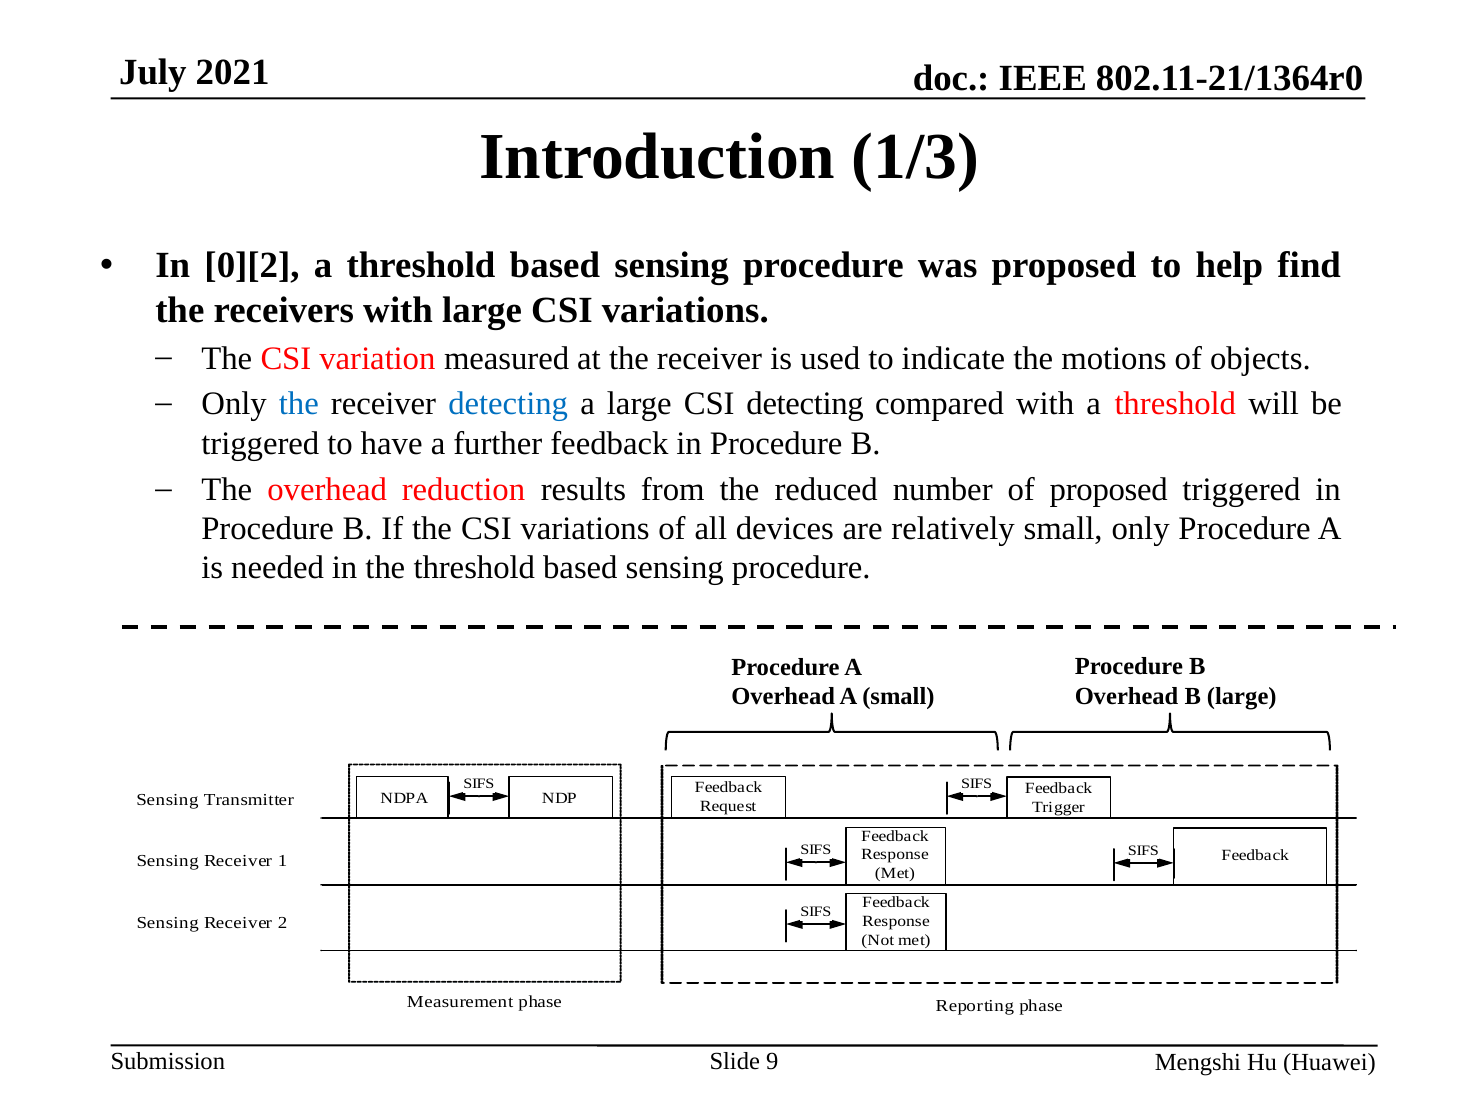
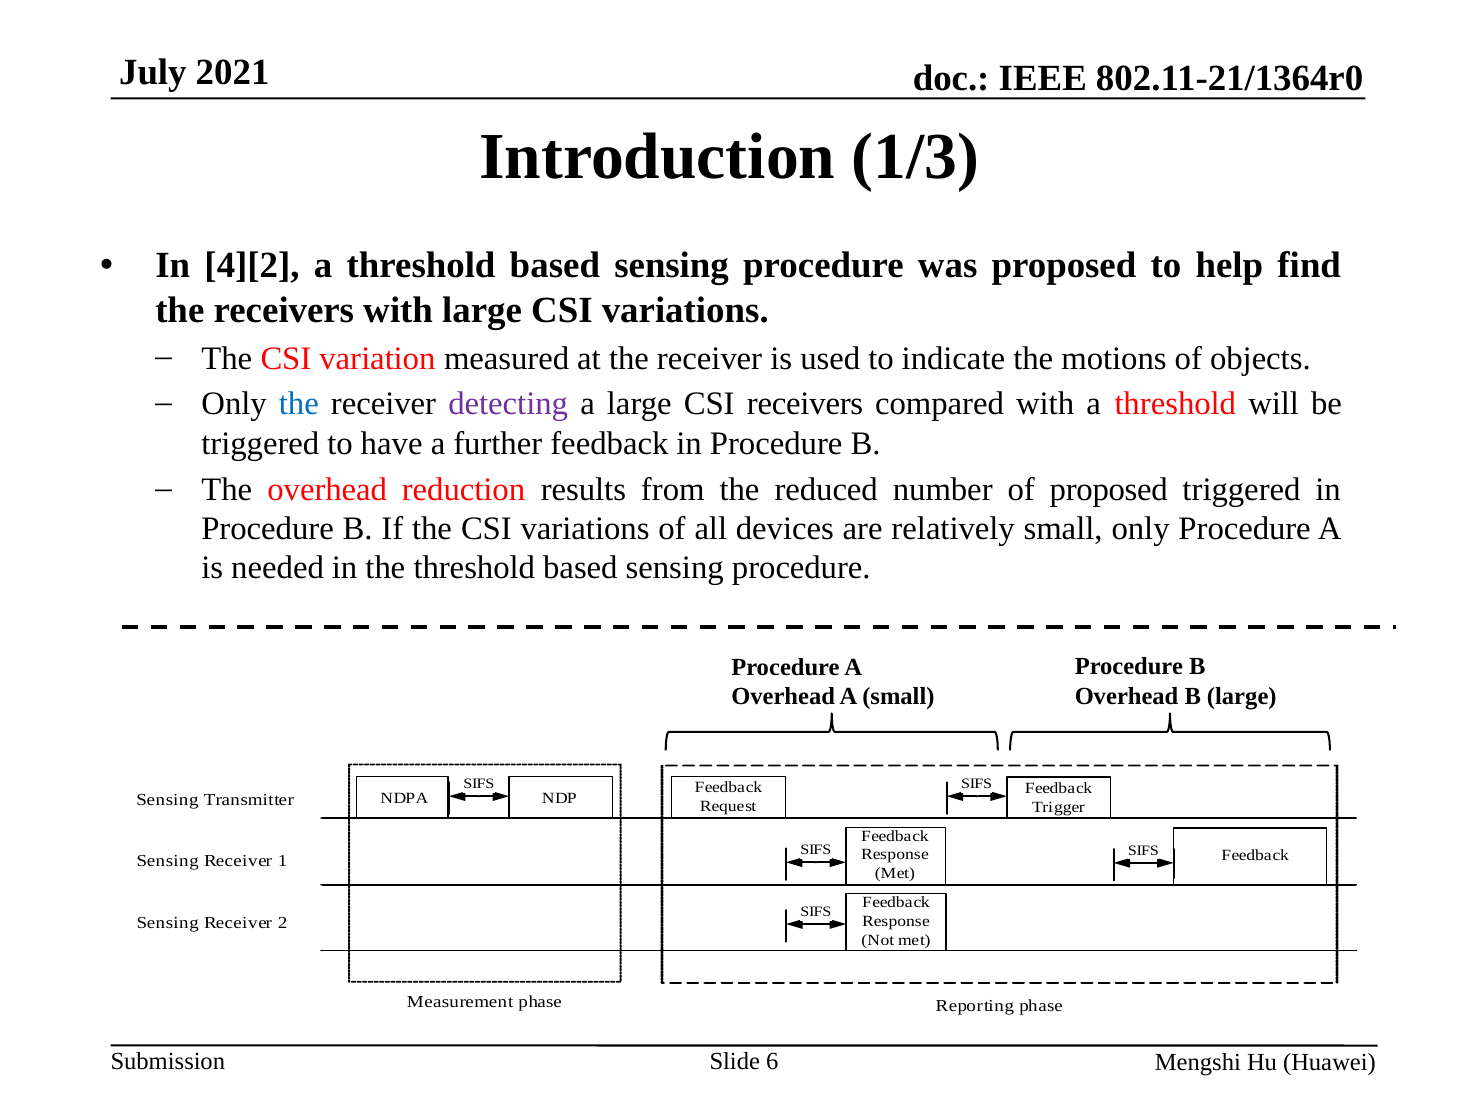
0][2: 0][2 -> 4][2 (252, 266)
detecting colour: blue -> purple (508, 404)
CSI detecting: detecting -> receivers (805, 404)
9: 9 -> 6 (772, 1062)
